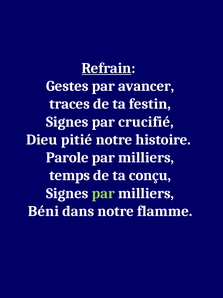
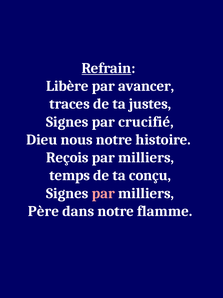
Gestes: Gestes -> Libère (67, 86)
festin: festin -> justes (150, 104)
pitié: pitié -> nous (77, 139)
Parole: Parole -> Reçois (67, 157)
par colour: light green -> pink (103, 193)
Béni: Béni -> Père (43, 211)
